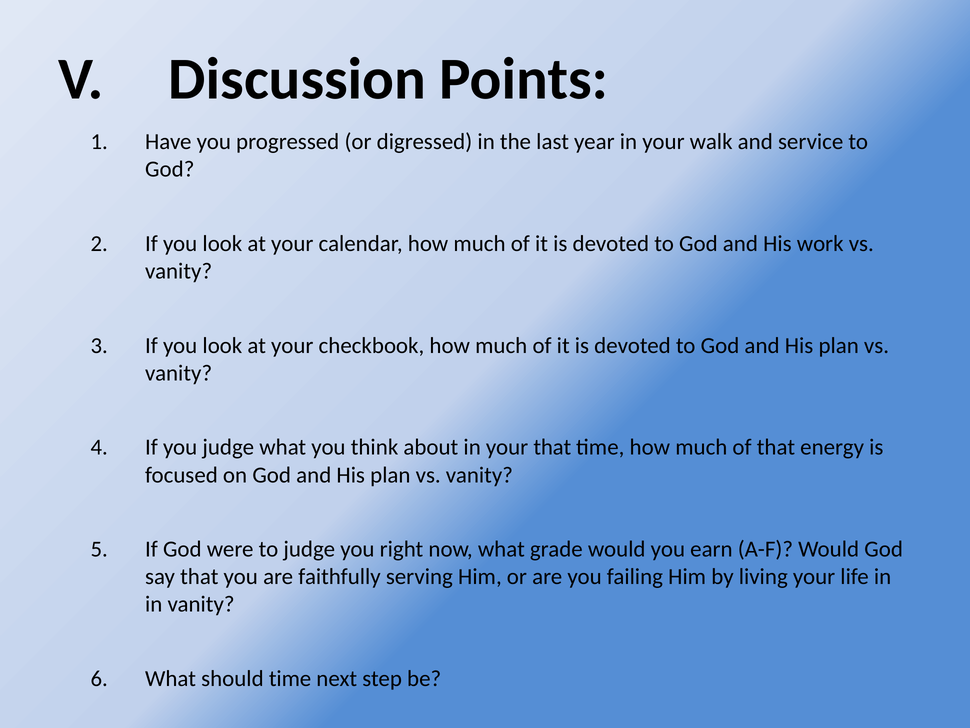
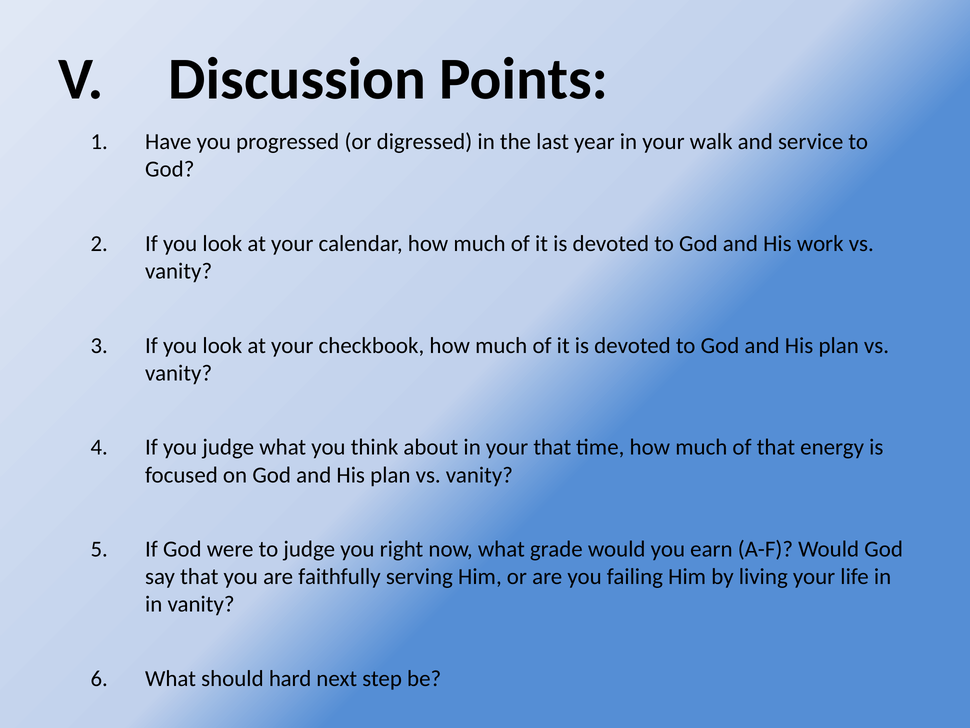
should time: time -> hard (290, 678)
